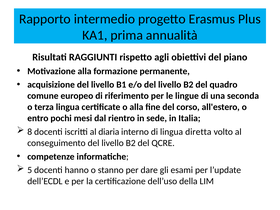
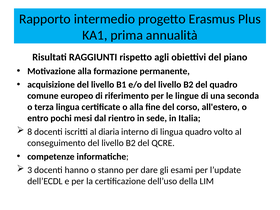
lingua diretta: diretta -> quadro (198, 132)
5: 5 -> 3 (30, 170)
